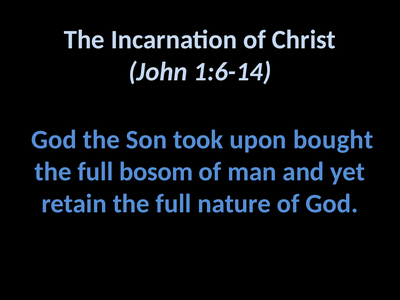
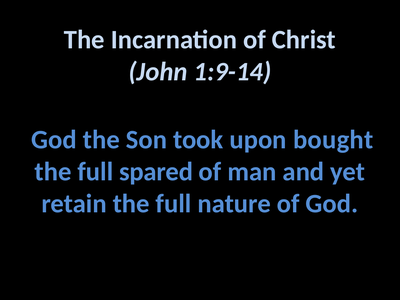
1:6-14: 1:6-14 -> 1:9-14 (232, 72)
bosom: bosom -> spared (156, 172)
